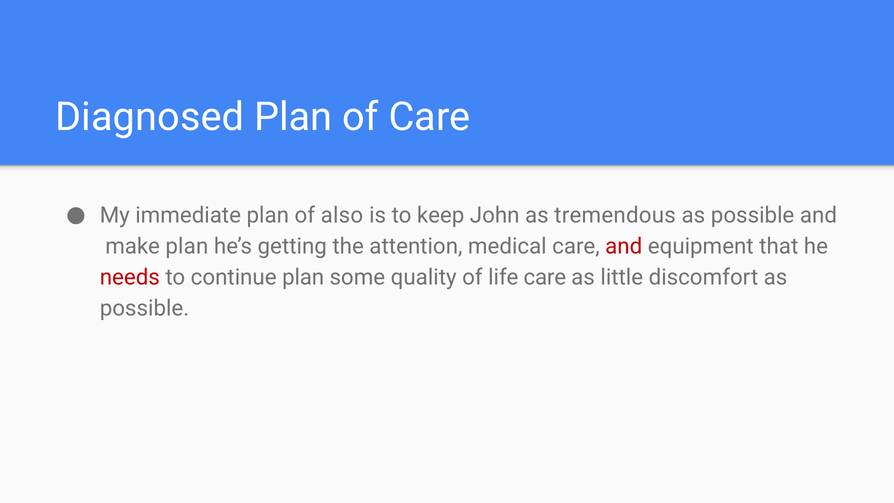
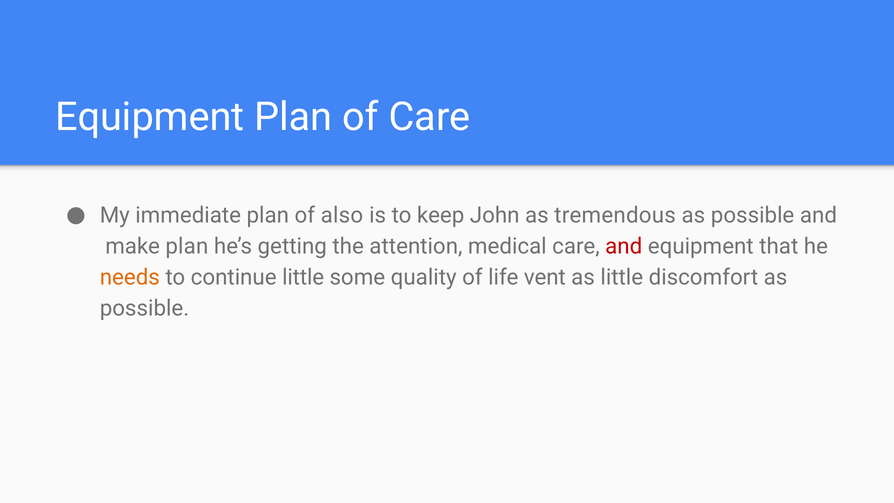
Diagnosed: Diagnosed -> Equipment (150, 117)
needs colour: red -> orange (130, 277)
continue plan: plan -> little (303, 277)
life care: care -> vent (545, 277)
